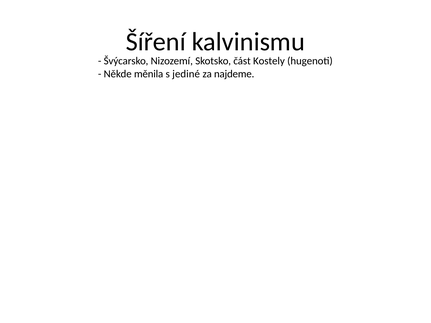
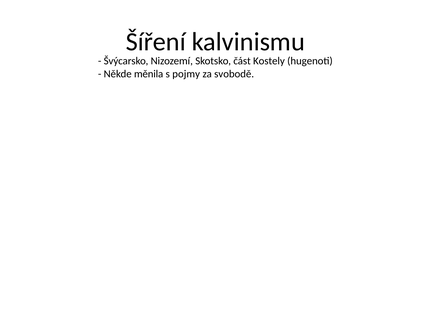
jediné: jediné -> pojmy (186, 74)
najdeme: najdeme -> svobodě (234, 74)
